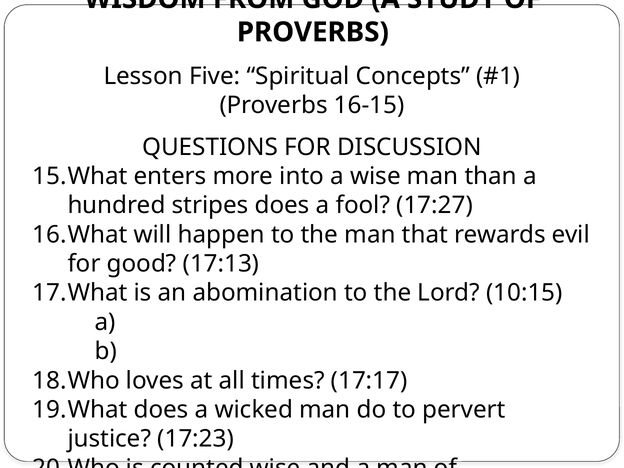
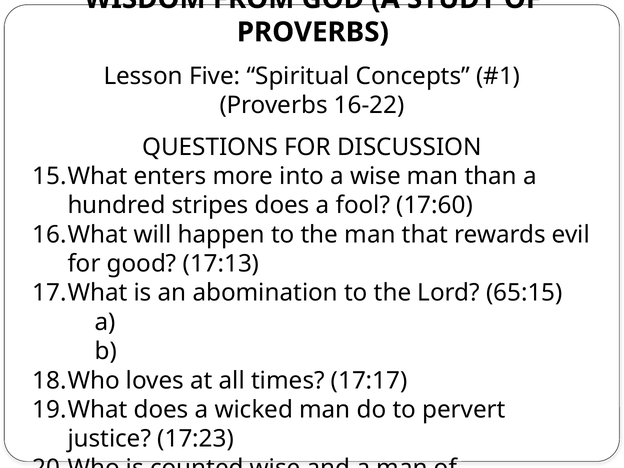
16-15: 16-15 -> 16-22 (369, 105)
17:27: 17:27 -> 17:60 (435, 205)
10:15: 10:15 -> 65:15 (524, 293)
